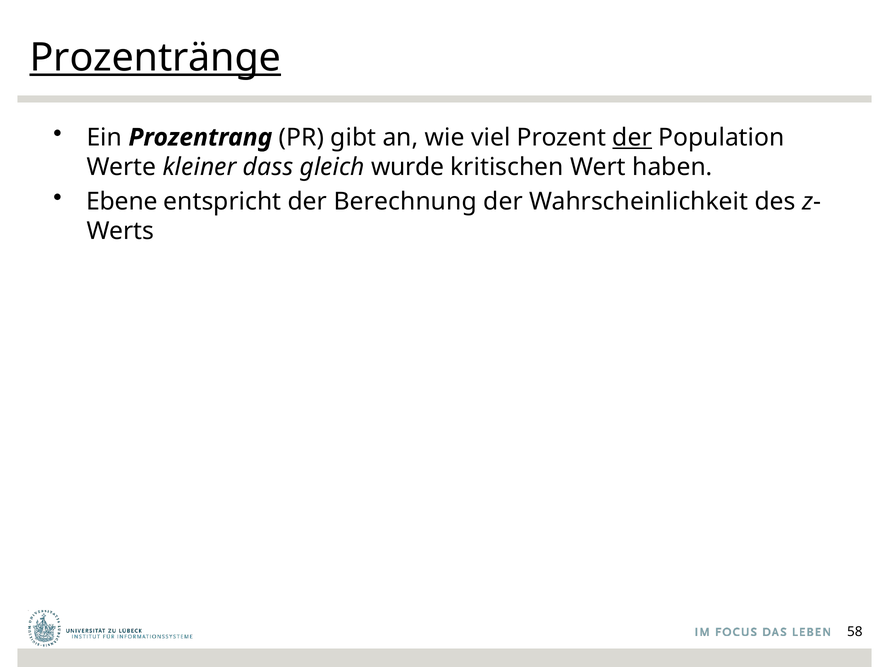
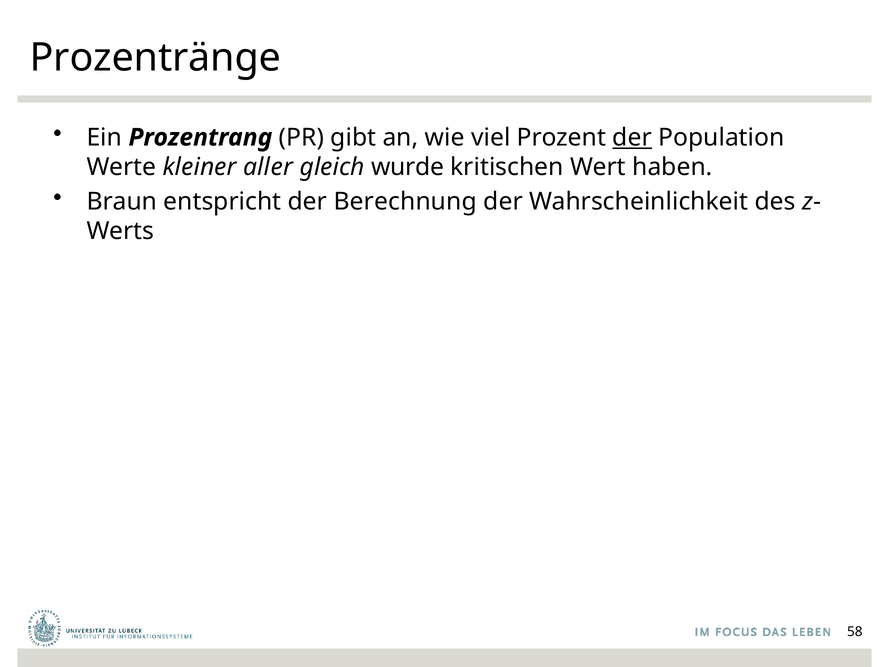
Prozentränge underline: present -> none (155, 58)
dass: dass -> aller (268, 167)
Ebene: Ebene -> Braun (122, 202)
